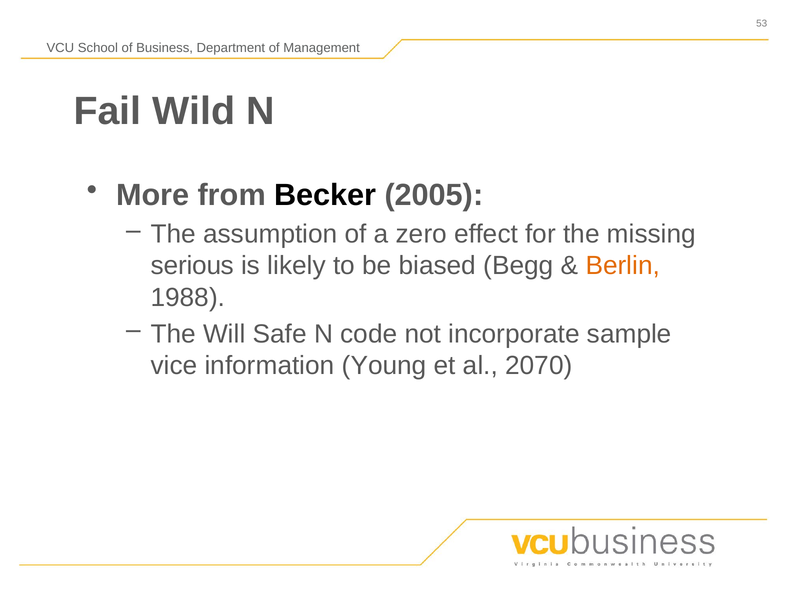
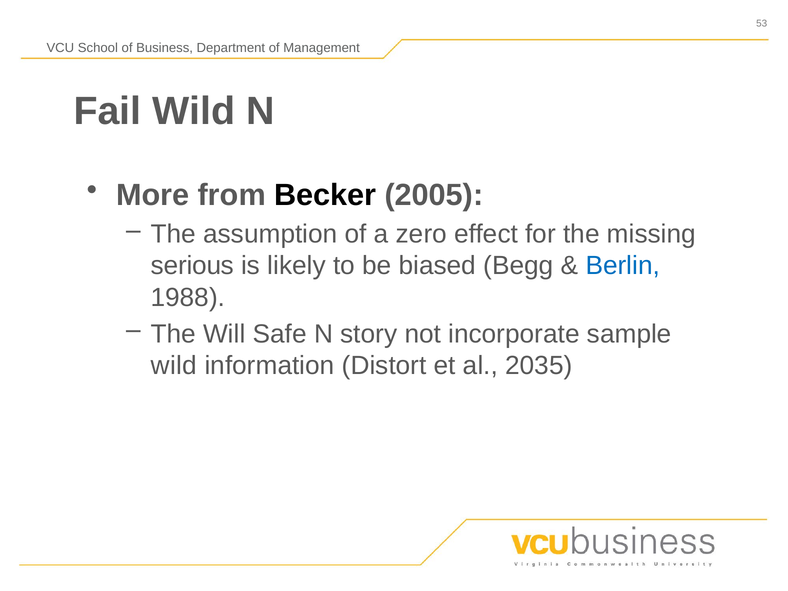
Berlin colour: orange -> blue (623, 266)
code: code -> story (369, 334)
vice: vice -> wild (174, 366)
Young: Young -> Distort (384, 366)
2070: 2070 -> 2035 (539, 366)
